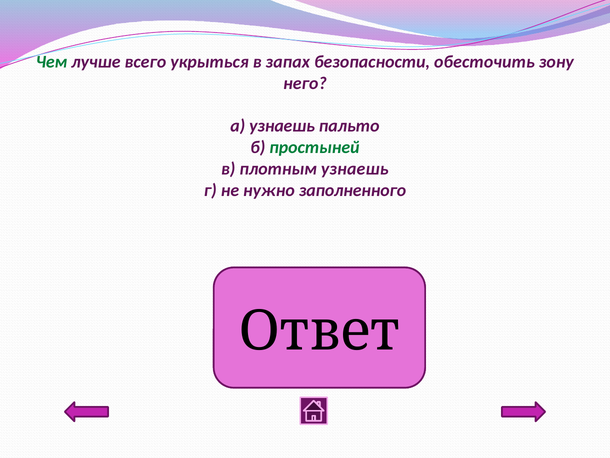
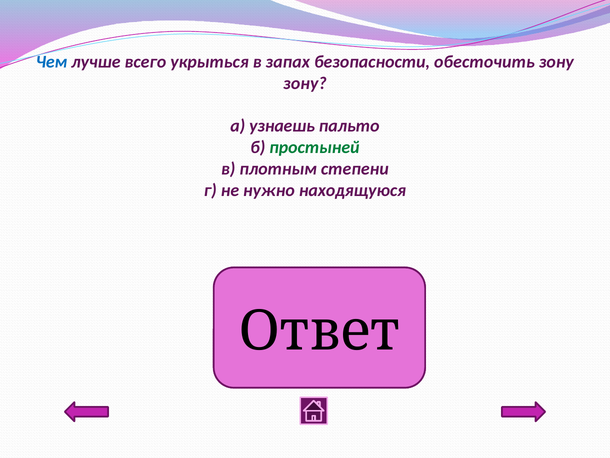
Чем colour: green -> blue (52, 62)
него: него -> зону (305, 83)
плотным узнаешь: узнаешь -> степени (355, 169)
заполненного: заполненного -> находящуюся (352, 190)
